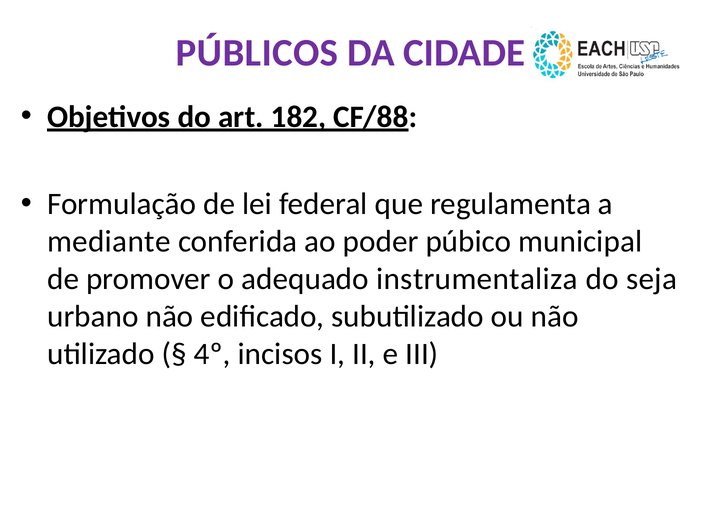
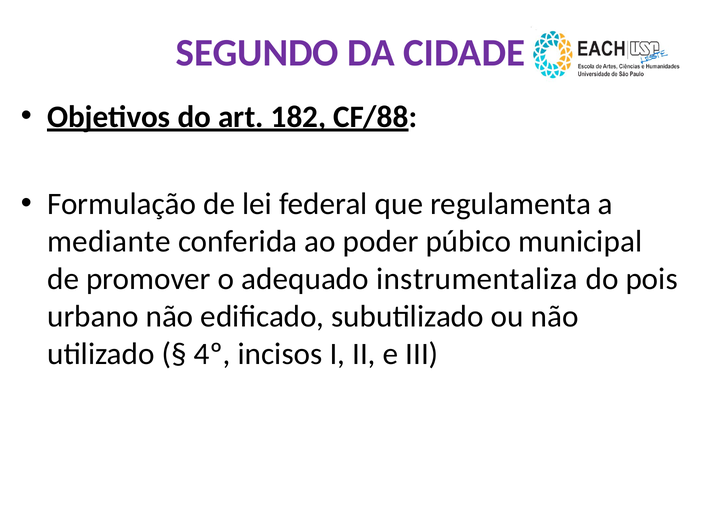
PÚBLICOS: PÚBLICOS -> SEGUNDO (257, 53)
seja: seja -> pois (652, 279)
